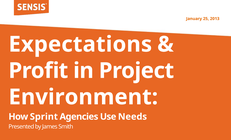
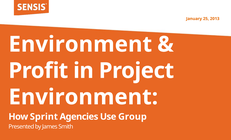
Expectations: Expectations -> Environment (80, 44)
Needs: Needs -> Group (132, 117)
